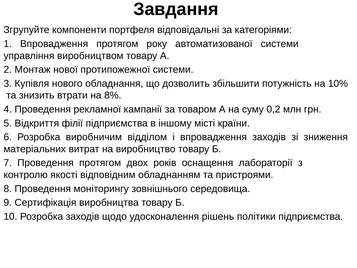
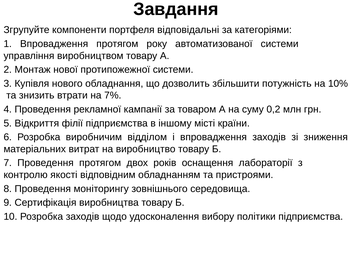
8%: 8% -> 7% (113, 95)
рішень: рішень -> вибору (218, 216)
